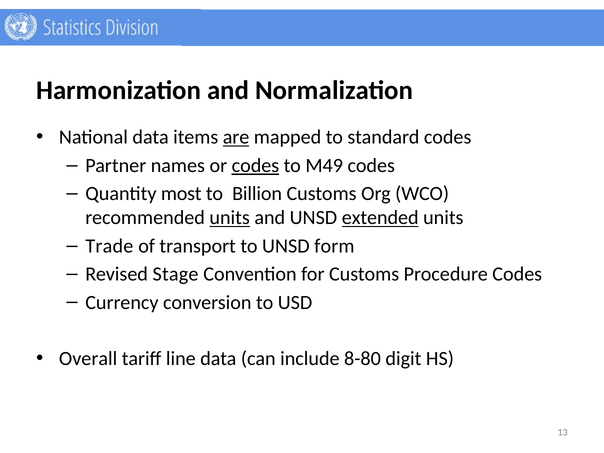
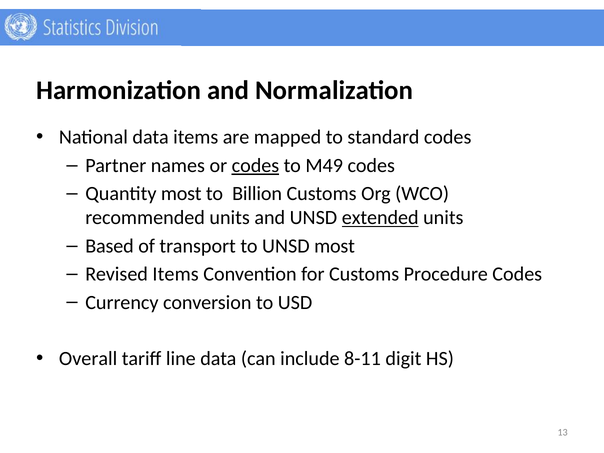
are underline: present -> none (236, 137)
units underline: present -> none (230, 218)
Trade: Trade -> Based (110, 246)
UNSD form: form -> most (335, 246)
Revised Stage: Stage -> Items (176, 274)
8-80: 8-80 -> 8-11 (362, 359)
